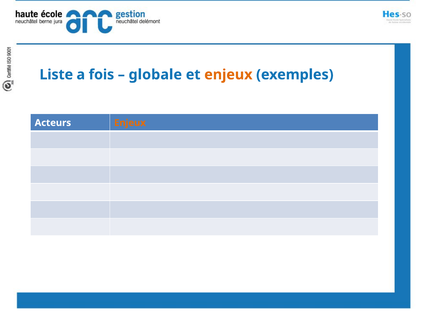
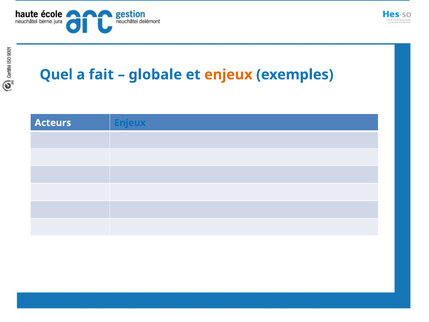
Liste: Liste -> Quel (56, 75)
fois: fois -> fait (101, 75)
Enjeux colour: orange -> blue (130, 123)
